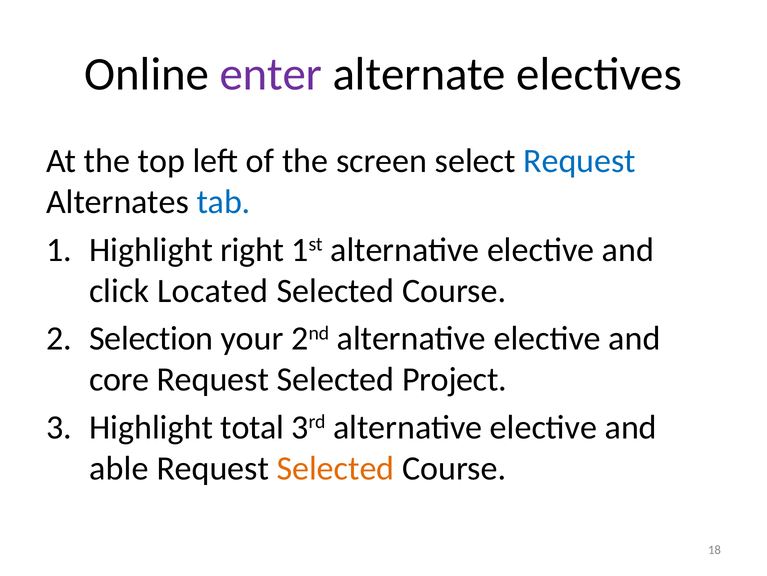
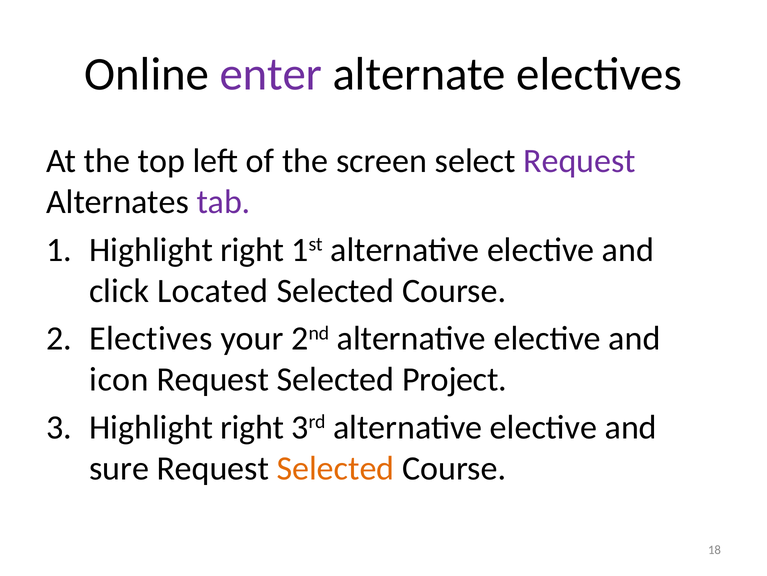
Request colour: blue -> purple (580, 161)
tab colour: blue -> purple (224, 202)
Selection: Selection -> Electives (151, 338)
core: core -> icon (119, 379)
total: total -> right (252, 427)
able: able -> sure (119, 468)
